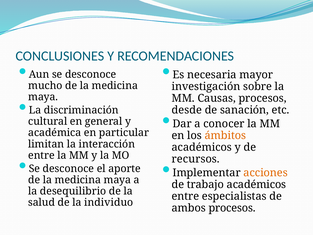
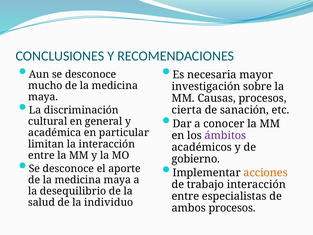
desde: desde -> cierta (187, 110)
ámbitos colour: orange -> purple (225, 135)
recursos: recursos -> gobierno (196, 159)
trabajo académicos: académicos -> interacción (256, 184)
